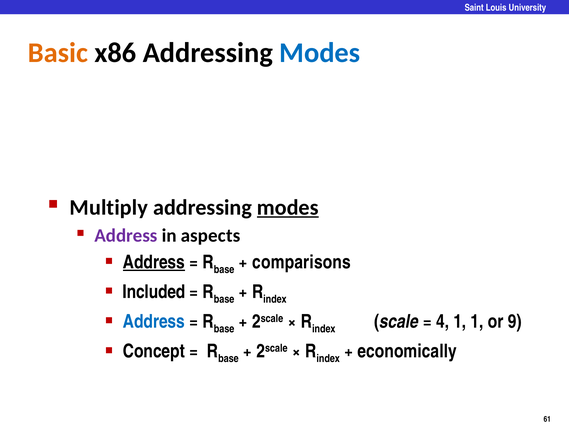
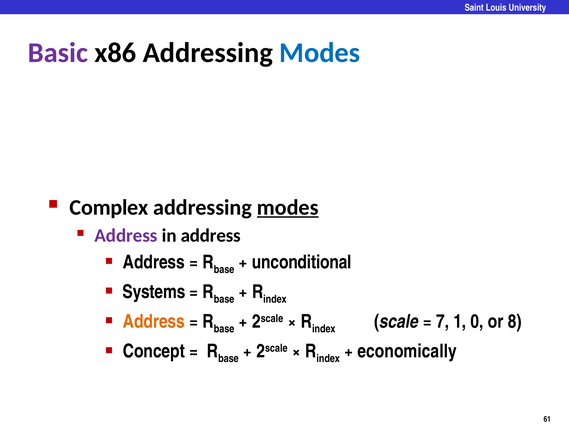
Basic colour: orange -> purple (58, 53)
Multiply: Multiply -> Complex (109, 207)
in aspects: aspects -> address (211, 236)
Address underline: present -> none (154, 262)
comparisons: comparisons -> unconditional (302, 262)
Included: Included -> Systems (154, 292)
Address colour: blue -> orange (154, 321)
4: 4 -> 7 (443, 321)
1 1: 1 -> 0 (477, 321)
9: 9 -> 8 (515, 321)
